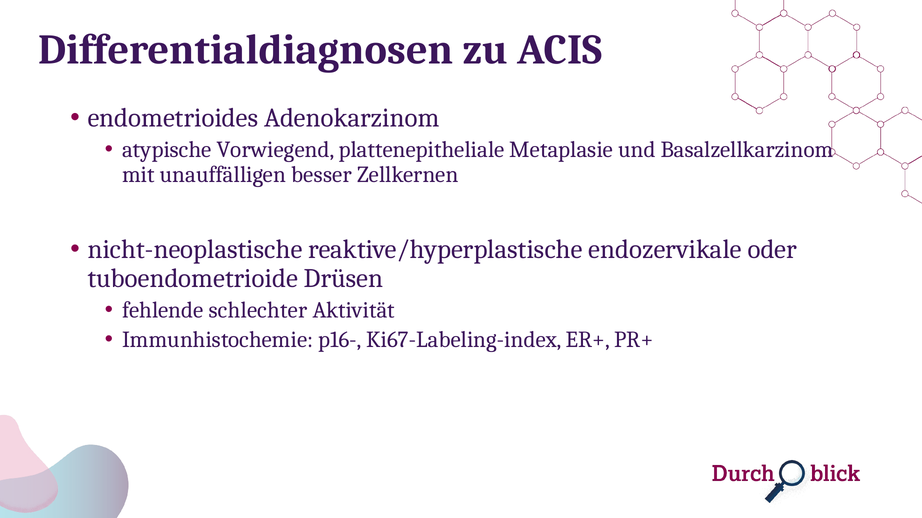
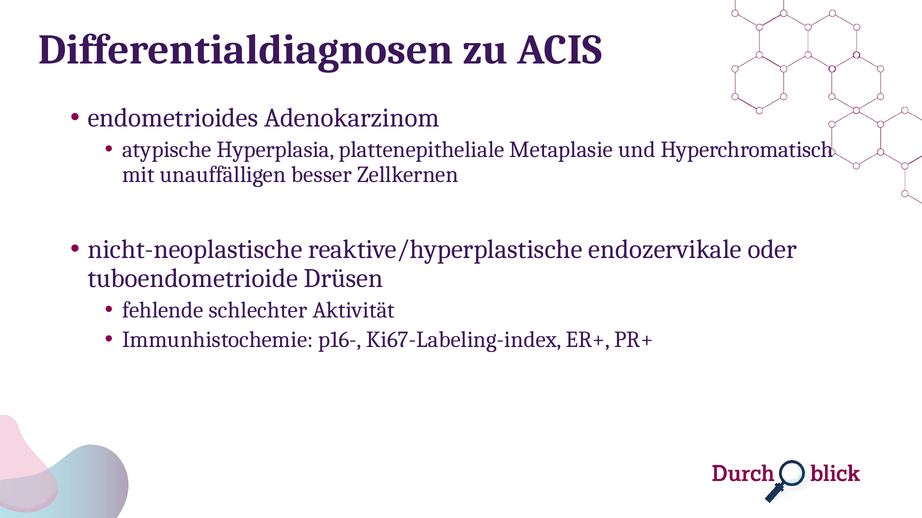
Vorwiegend: Vorwiegend -> Hyperplasia (276, 150)
Basalzellkarzinom: Basalzellkarzinom -> Hyperchromatisch (747, 150)
